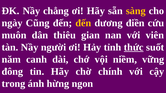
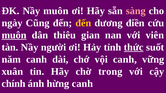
Nầy chẳng: chẳng -> muôn (56, 11)
sàng colour: yellow -> pink (136, 11)
muôn underline: none -> present (14, 35)
vội niềm: niềm -> canh (125, 60)
đông: đông -> xuân (12, 72)
chính: chính -> trong (110, 72)
trong: trong -> chính (14, 84)
hừng ngon: ngon -> canh (82, 84)
